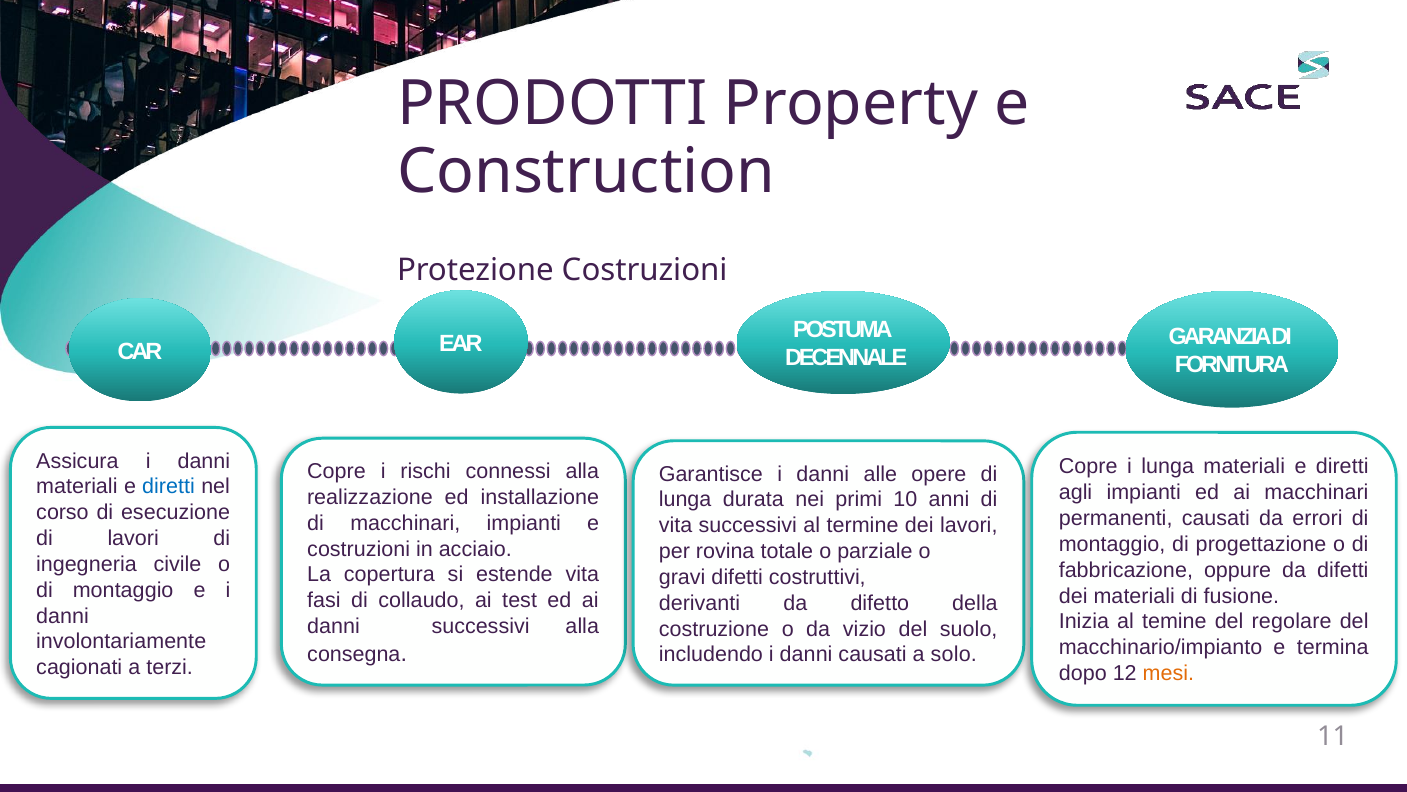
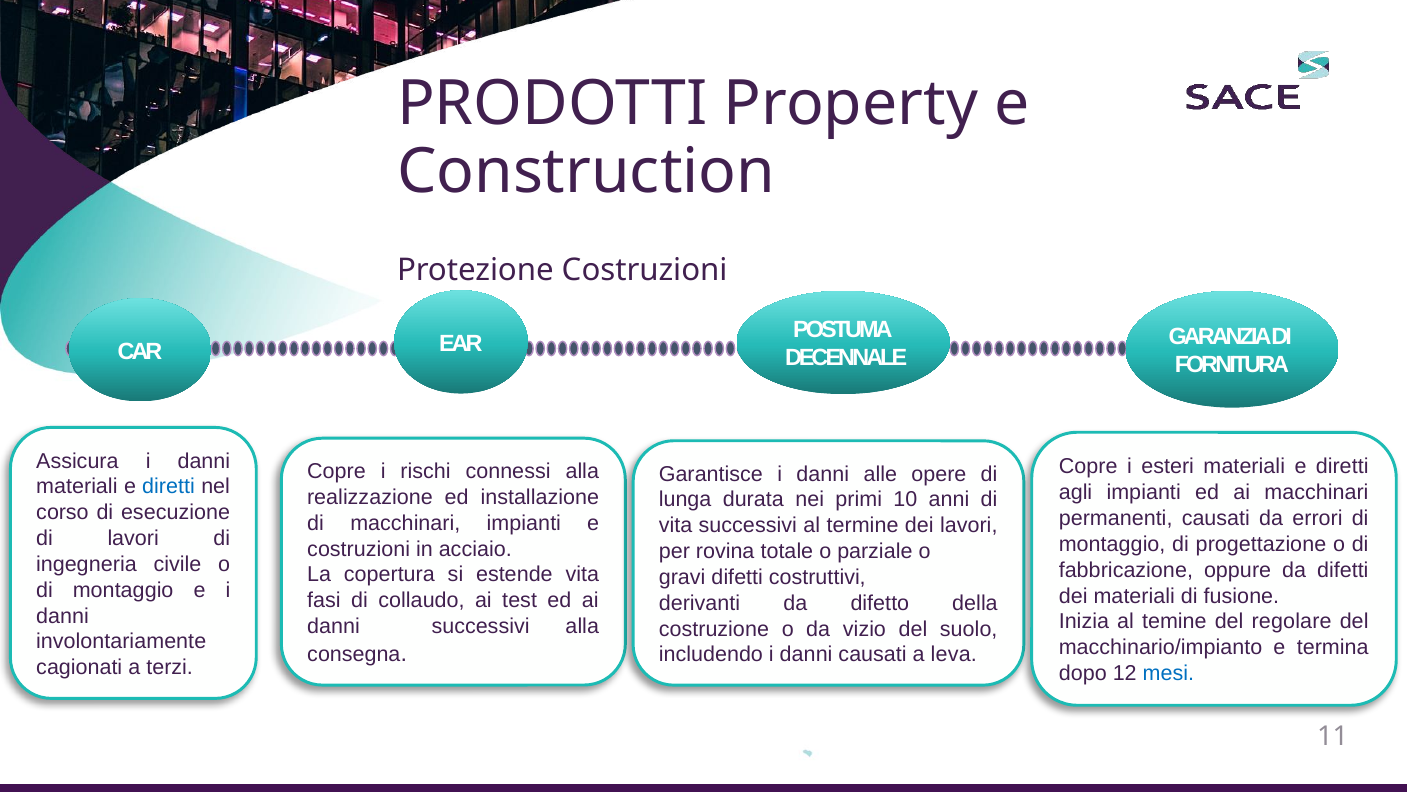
i lunga: lunga -> esteri (1168, 467)
solo: solo -> leva (954, 654)
mesi colour: orange -> blue (1168, 673)
